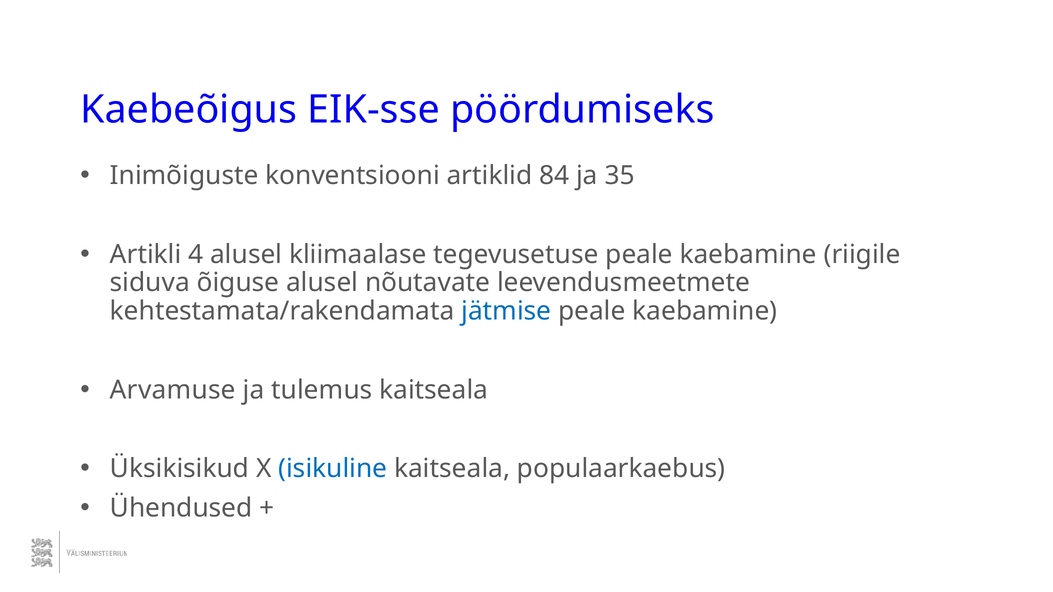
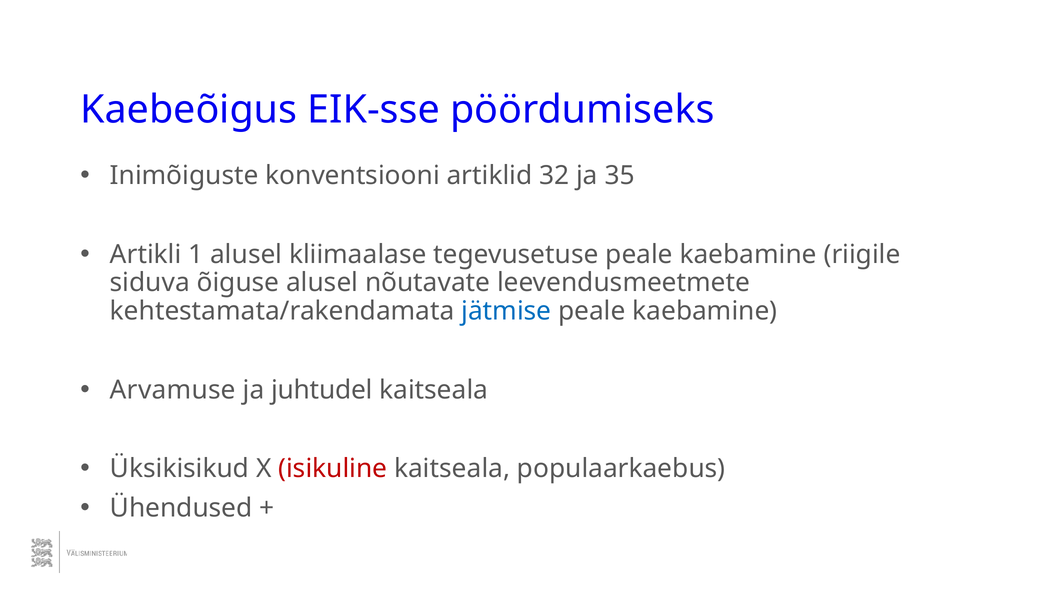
84: 84 -> 32 (554, 176)
4: 4 -> 1 (196, 254)
tulemus: tulemus -> juhtudel (322, 390)
isikuline colour: blue -> red (333, 469)
